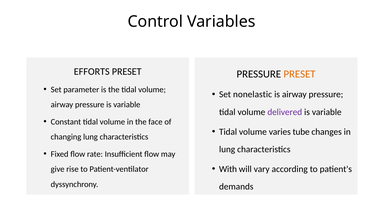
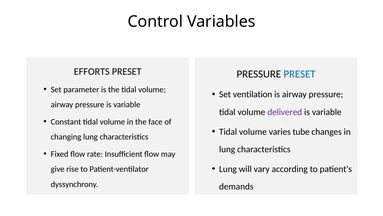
PRESET colour: orange -> blue (300, 74)
nonelastic: nonelastic -> ventilation (253, 94)
With: With -> Lung (228, 169)
